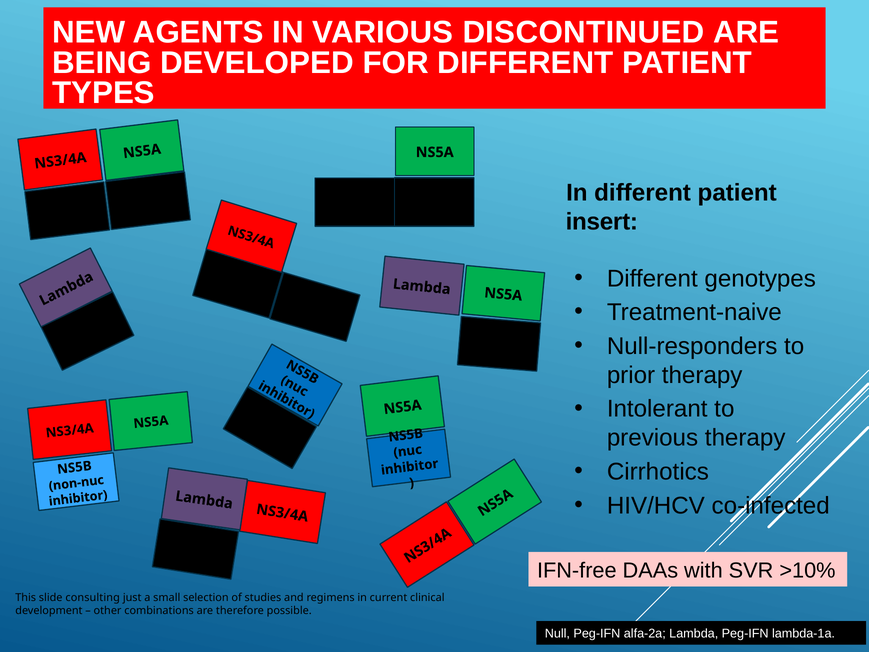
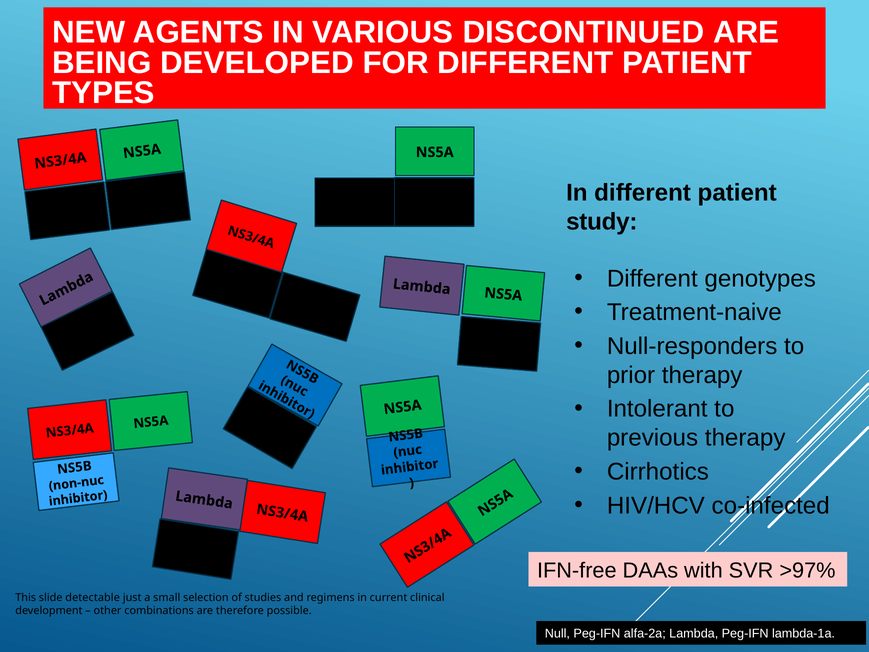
insert: insert -> study (602, 222)
>10%: >10% -> >97% (807, 571)
consulting: consulting -> detectable (93, 597)
